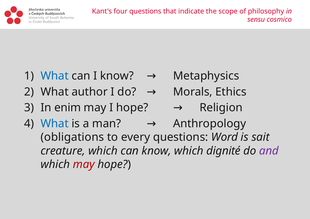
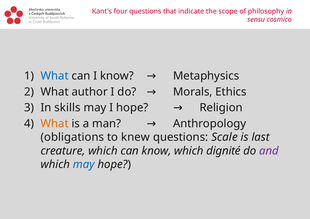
enim: enim -> skills (68, 108)
What colour: blue -> orange (55, 124)
every: every -> knew (136, 137)
Word: Word -> Scale (224, 137)
sait: sait -> last (261, 137)
may colour: red -> blue (84, 165)
